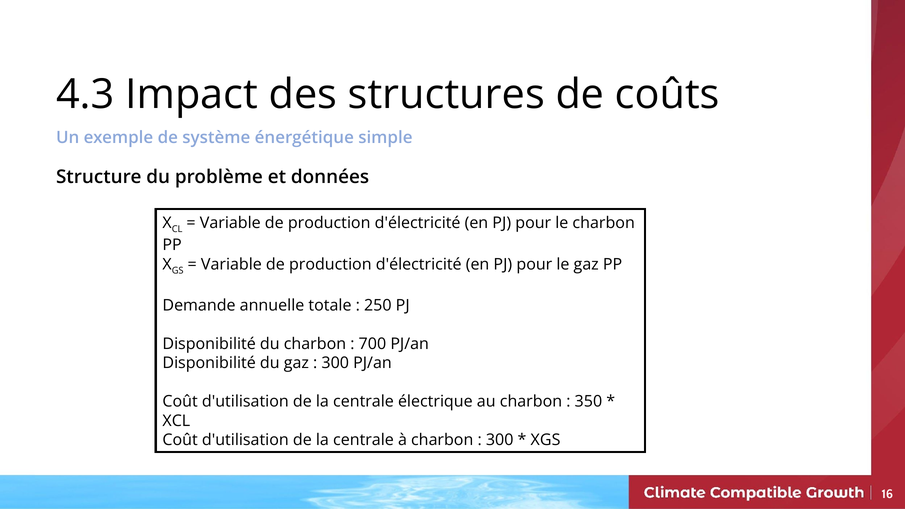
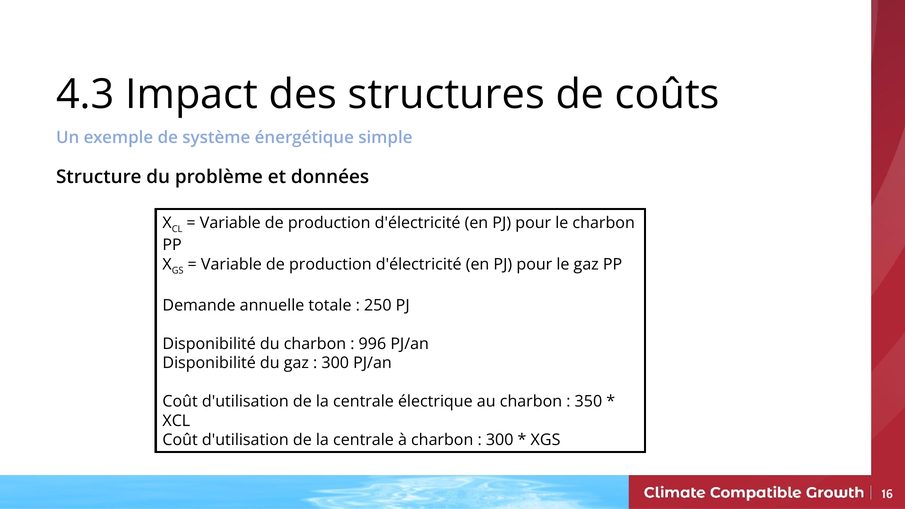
700: 700 -> 996 (372, 344)
